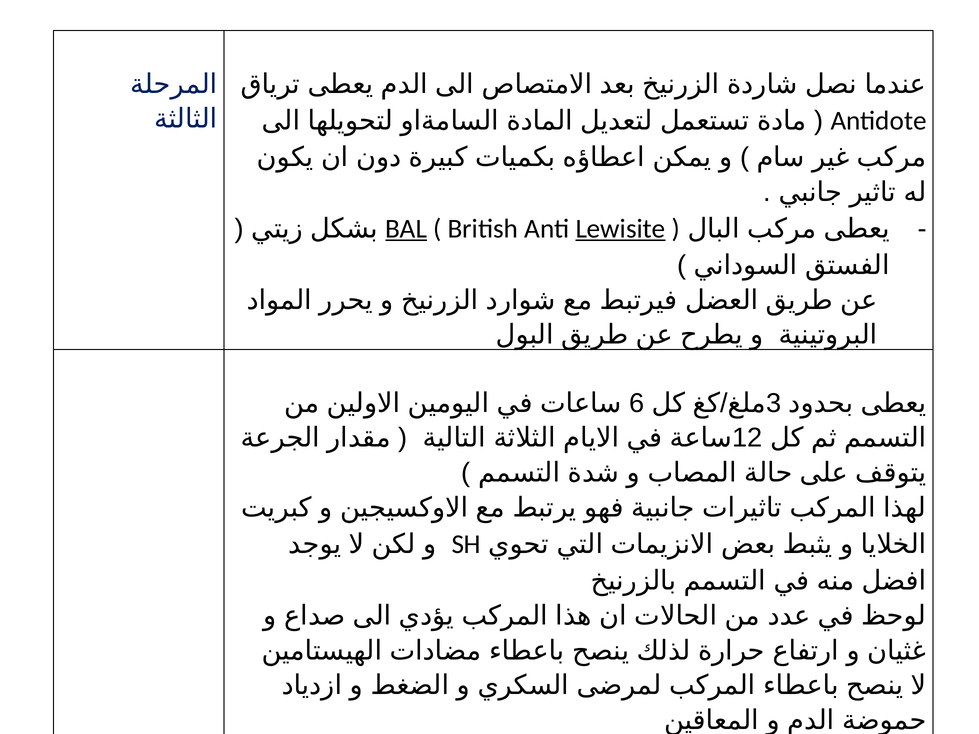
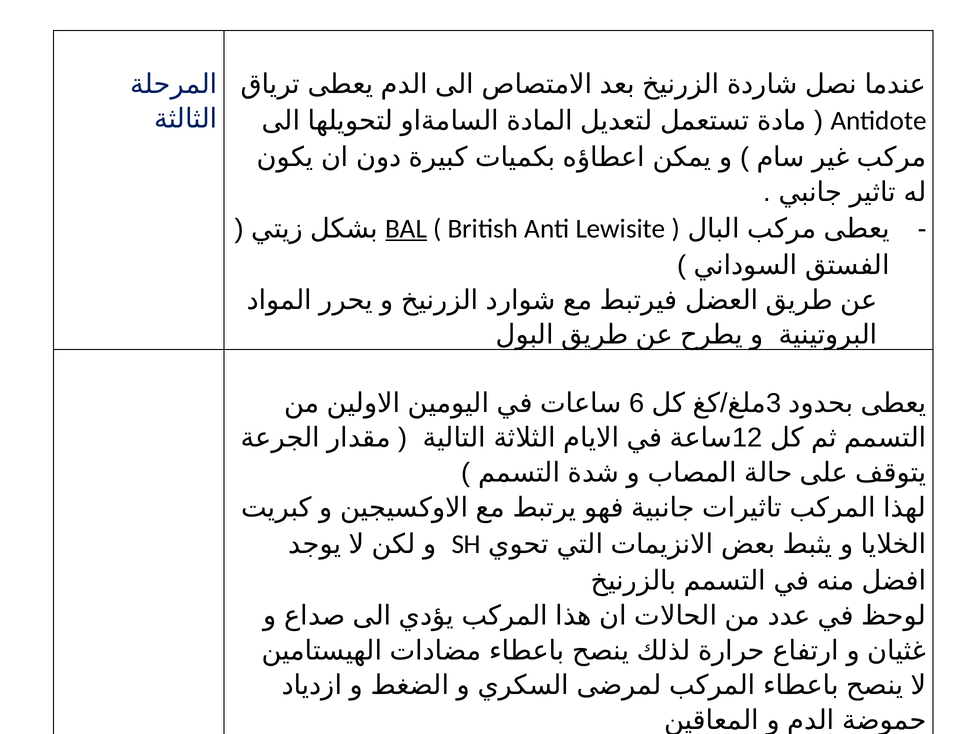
Lewisite underline: present -> none (621, 229)
